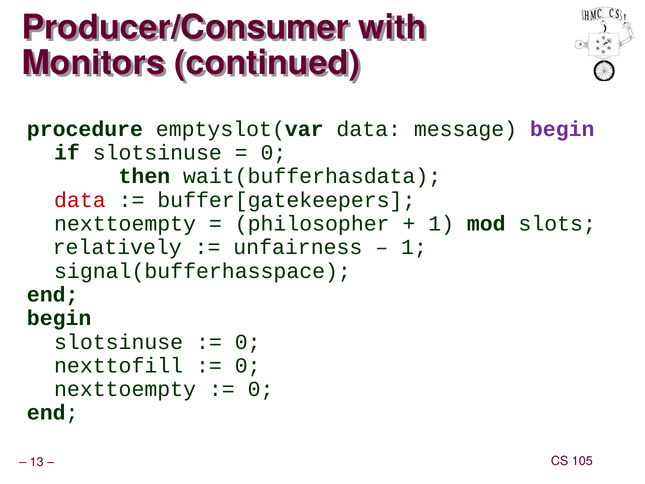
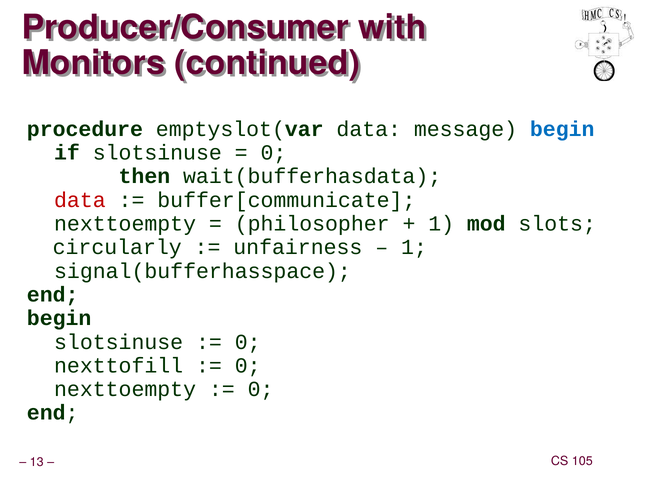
begin colour: purple -> blue (562, 129)
buffer[gatekeepers: buffer[gatekeepers -> buffer[communicate (286, 200)
relatively: relatively -> circularly (117, 247)
